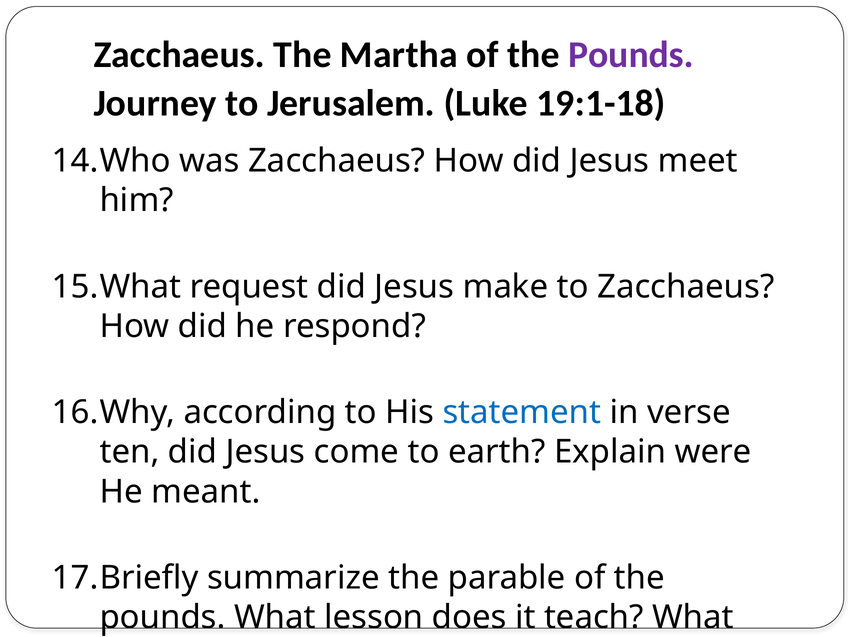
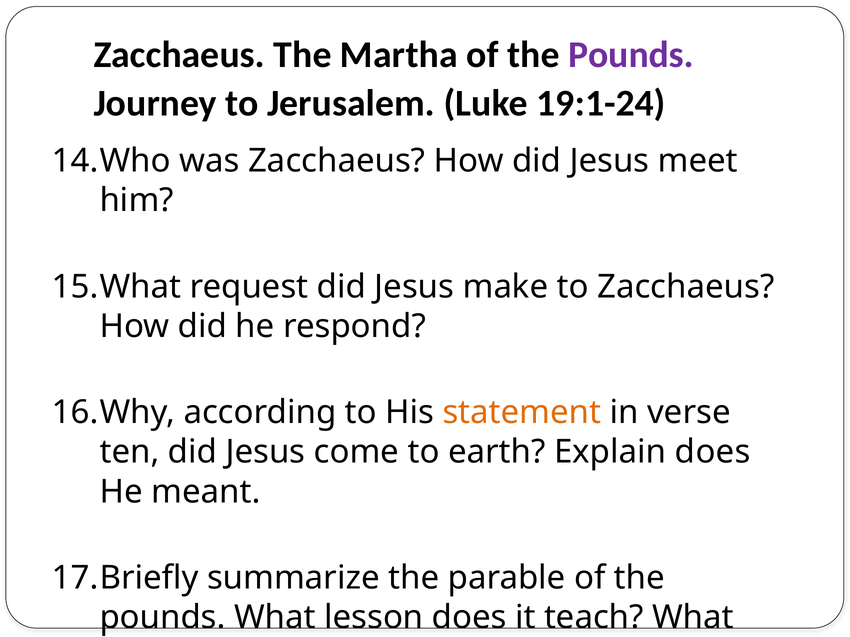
19:1-18: 19:1-18 -> 19:1-24 (601, 103)
statement colour: blue -> orange (522, 413)
Explain were: were -> does (713, 452)
